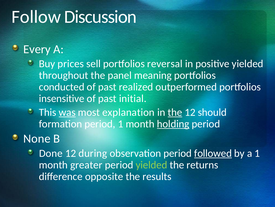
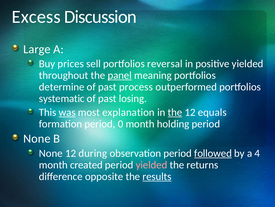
Follow: Follow -> Excess (36, 17)
Every: Every -> Large (37, 49)
panel underline: none -> present (120, 75)
conducted: conducted -> determine (62, 87)
realized: realized -> process (136, 87)
insensitive: insensitive -> systematic (62, 98)
initial: initial -> losing (133, 98)
should: should -> equals (212, 112)
period 1: 1 -> 0 (121, 123)
holding underline: present -> none (173, 123)
Done: Done -> None (51, 153)
a 1: 1 -> 4 (257, 153)
greater: greater -> created (86, 164)
yielded colour: light green -> pink (151, 164)
results underline: none -> present (157, 176)
